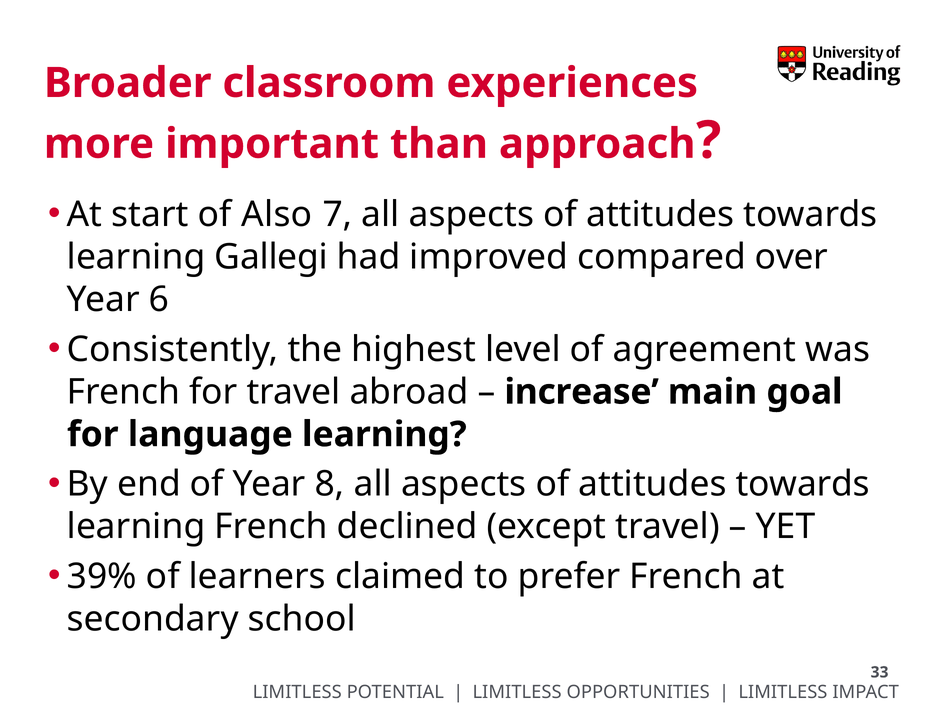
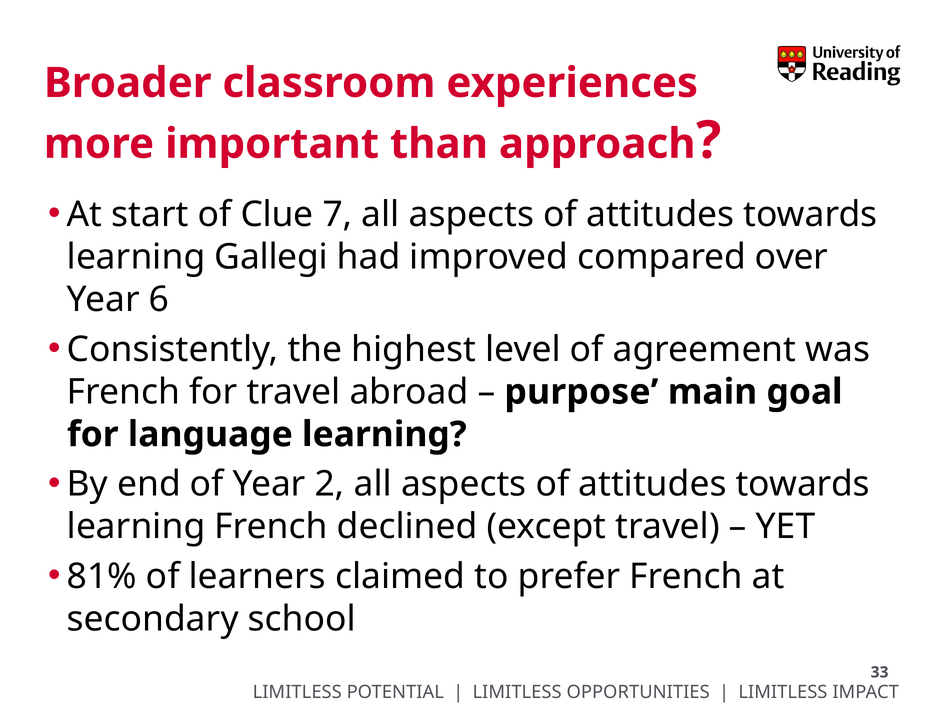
Also: Also -> Clue (277, 214)
increase: increase -> purpose (581, 392)
8: 8 -> 2 (330, 484)
39%: 39% -> 81% (102, 576)
